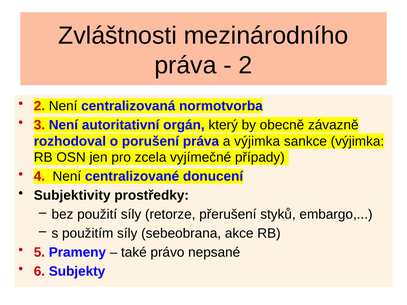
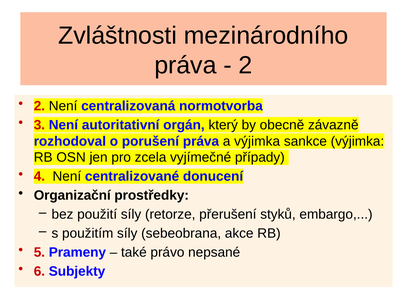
Subjektivity: Subjektivity -> Organizační (72, 196)
